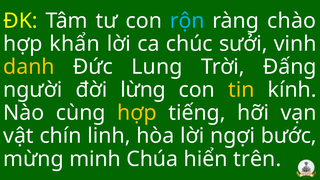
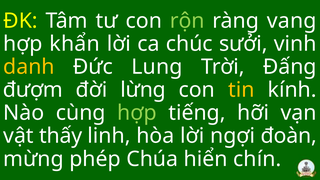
rộn colour: light blue -> light green (187, 21)
chào: chào -> vang (292, 21)
người: người -> đượm (33, 90)
hợp colour: yellow -> light green (137, 113)
chín: chín -> thấy (61, 136)
bước: bước -> đoàn (289, 136)
minh: minh -> phép (95, 159)
trên: trên -> chín (257, 159)
